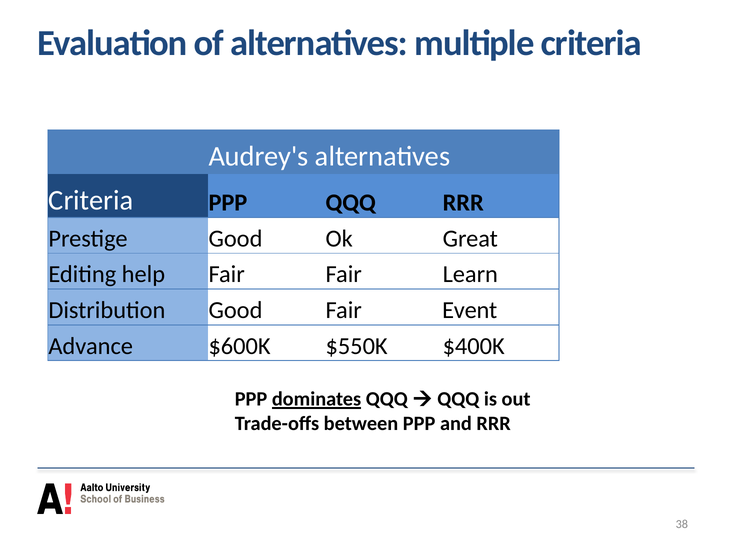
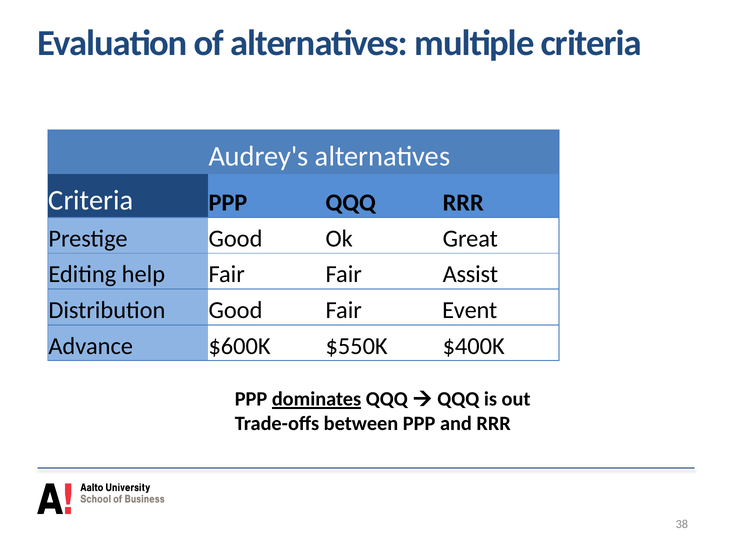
Learn: Learn -> Assist (470, 274)
